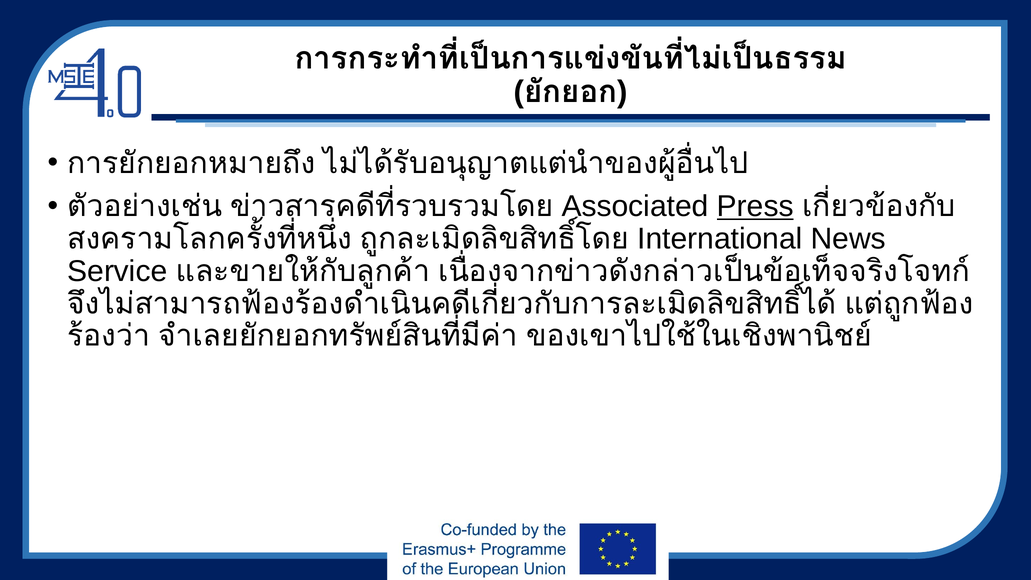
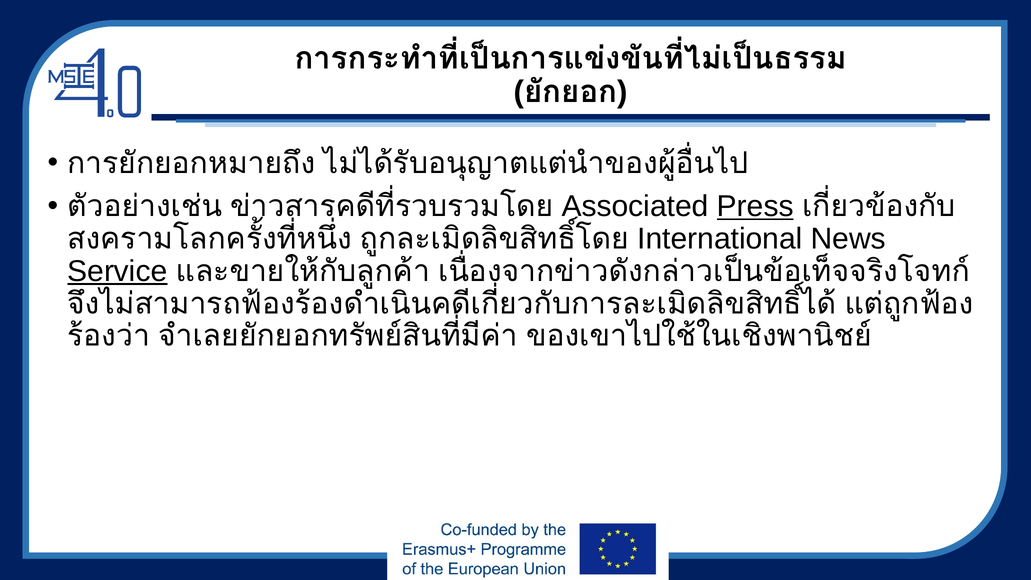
Service underline: none -> present (117, 271)
